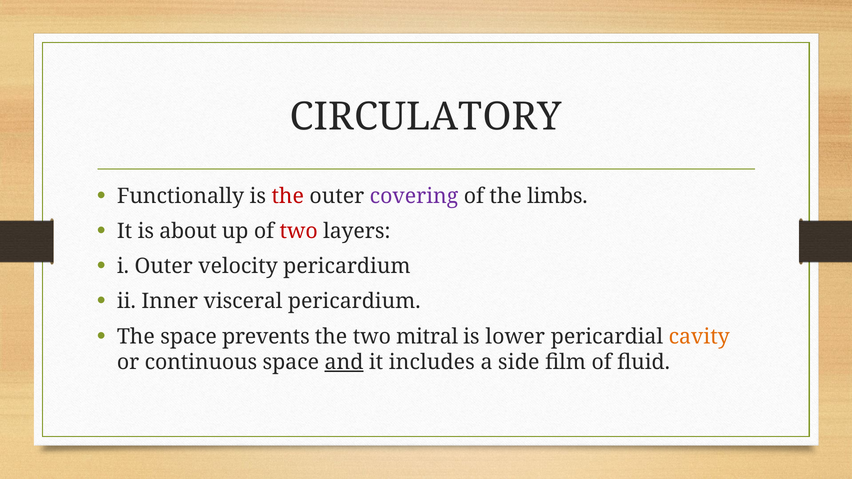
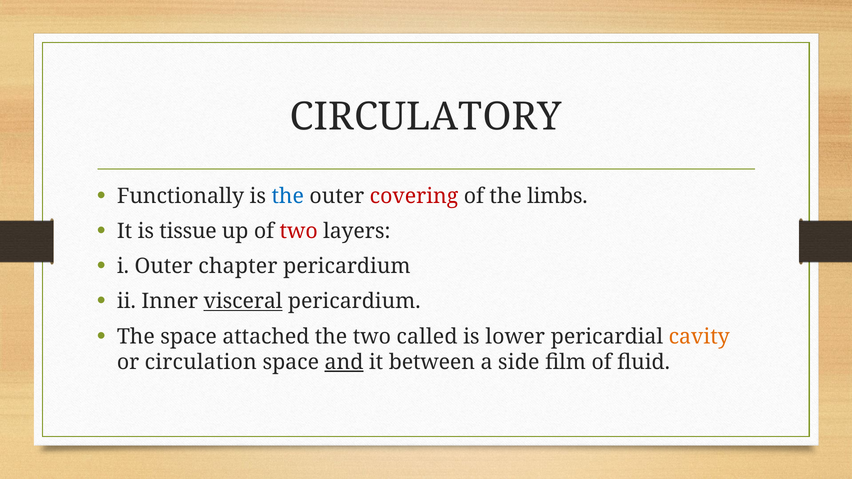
the colour: red -> blue (288, 196)
covering colour: purple -> red (414, 196)
about: about -> tissue (188, 231)
velocity: velocity -> chapter (238, 266)
visceral underline: none -> present (243, 302)
prevents: prevents -> attached (266, 337)
mitral: mitral -> called (427, 337)
continuous: continuous -> circulation (201, 362)
includes: includes -> between (432, 362)
